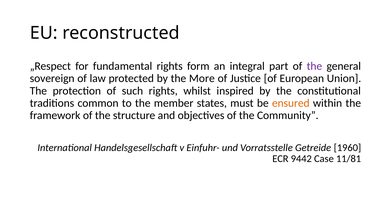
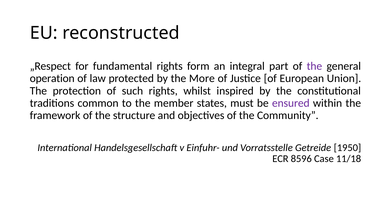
sovereign: sovereign -> operation (52, 78)
ensured colour: orange -> purple (291, 103)
1960: 1960 -> 1950 (347, 148)
9442: 9442 -> 8596 (301, 159)
11/81: 11/81 -> 11/18 (349, 159)
